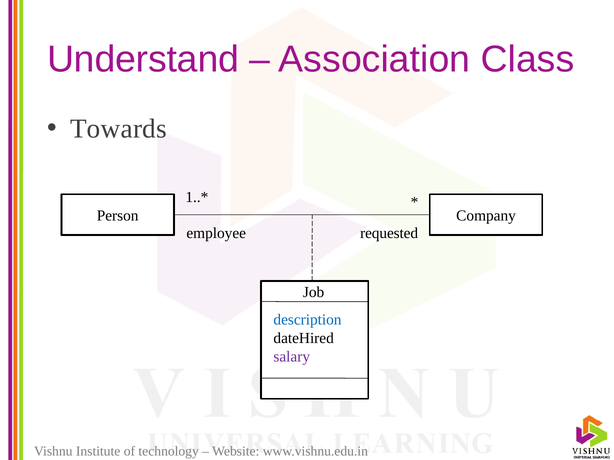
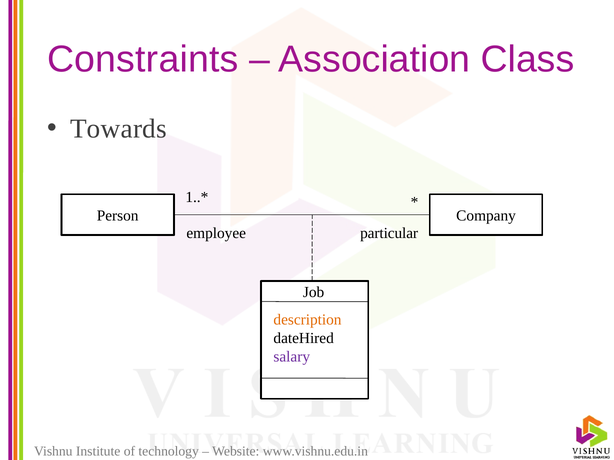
Understand: Understand -> Constraints (143, 59)
requested: requested -> particular (389, 233)
description colour: blue -> orange (308, 320)
